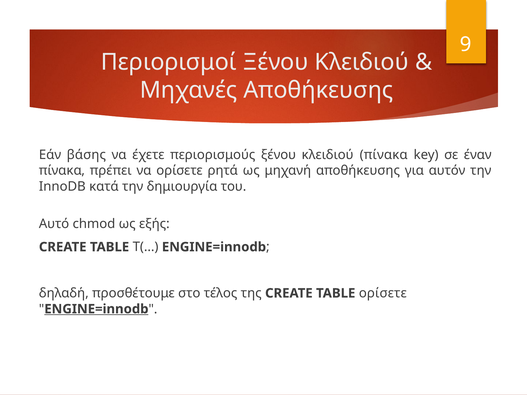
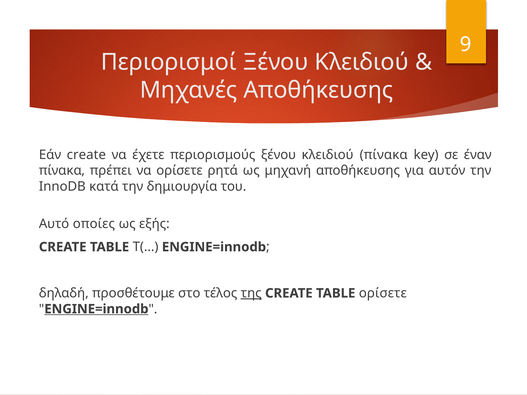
Εάν βάσης: βάσης -> create (86, 155)
chmod: chmod -> οποίες (94, 224)
της underline: none -> present (251, 293)
